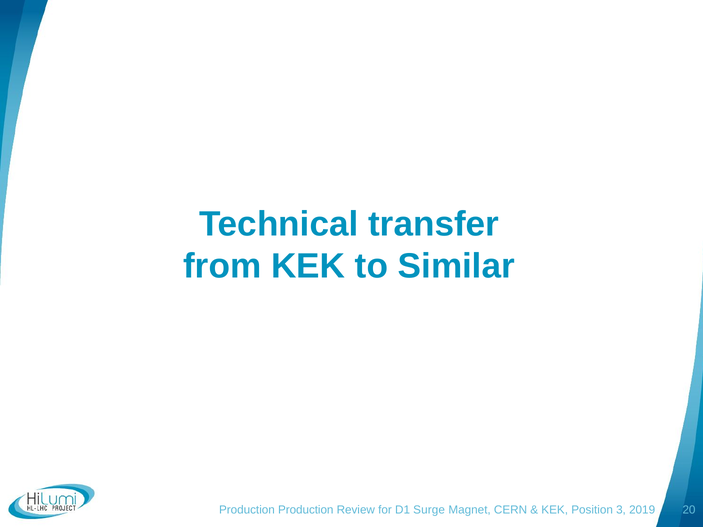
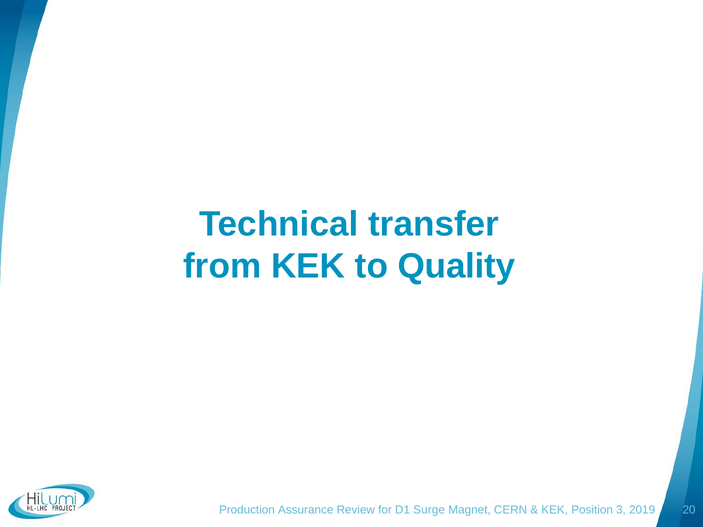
Similar: Similar -> Quality (457, 266)
Production Production: Production -> Assurance (306, 510)
